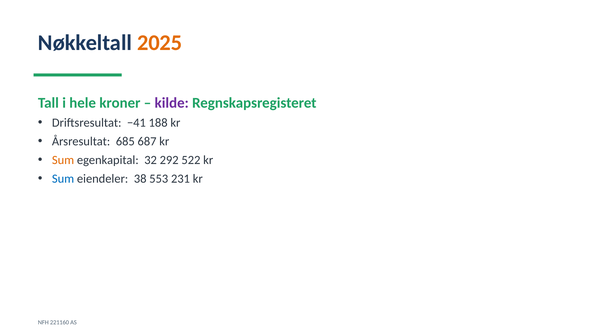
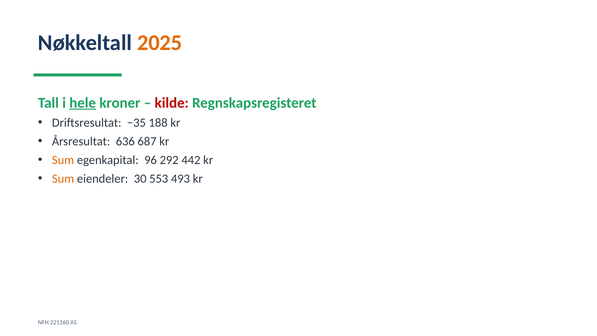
hele underline: none -> present (83, 103)
kilde colour: purple -> red (172, 103)
−41: −41 -> −35 (136, 123)
685: 685 -> 636 (125, 141)
32: 32 -> 96 (151, 160)
522: 522 -> 442 (191, 160)
Sum colour: blue -> orange (63, 179)
38: 38 -> 30 (140, 179)
231: 231 -> 493 (181, 179)
